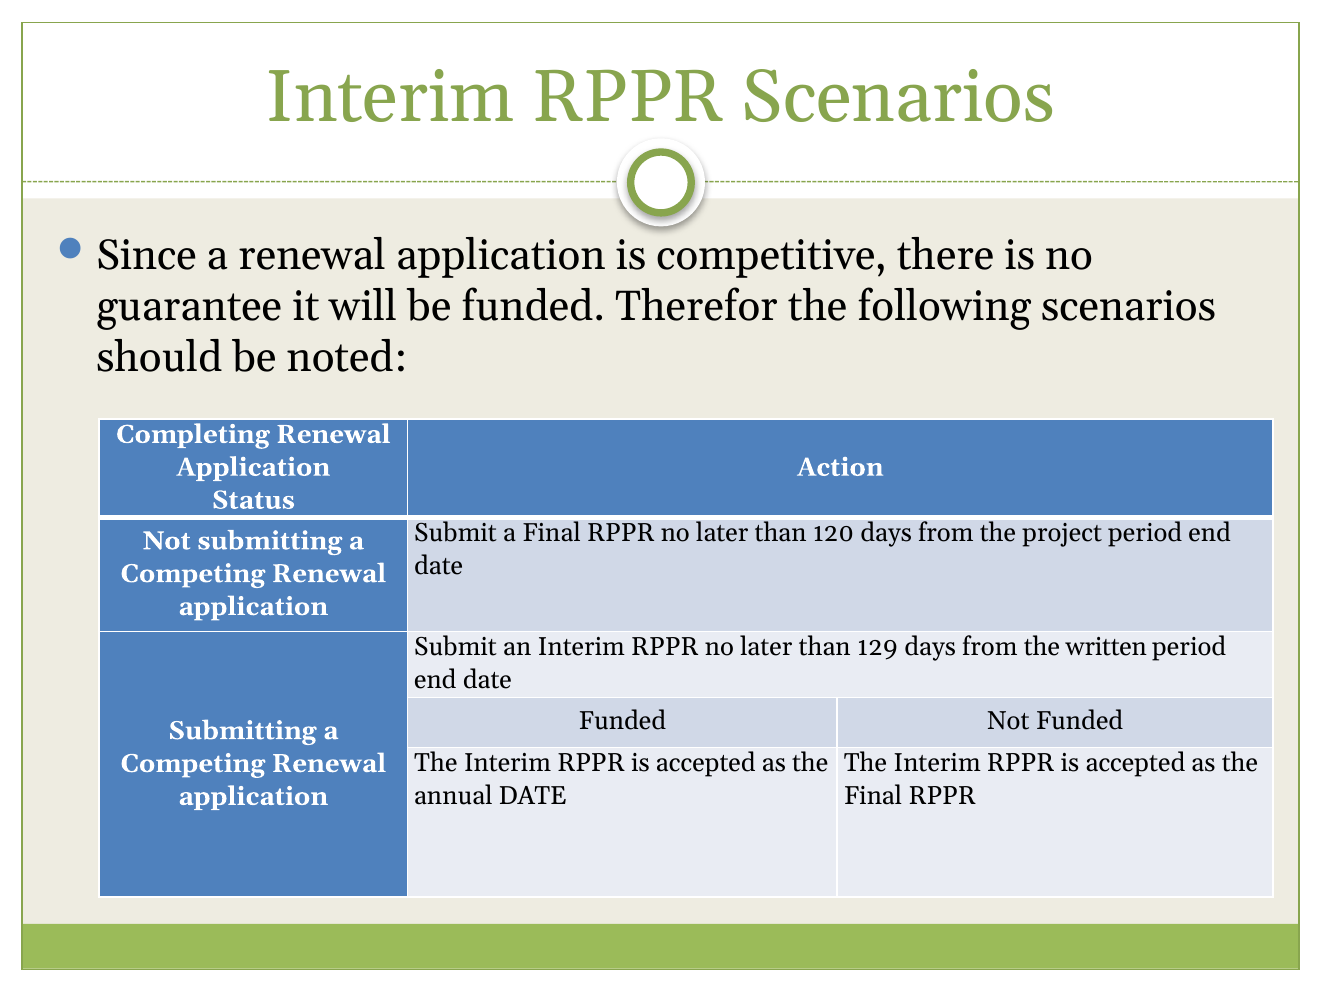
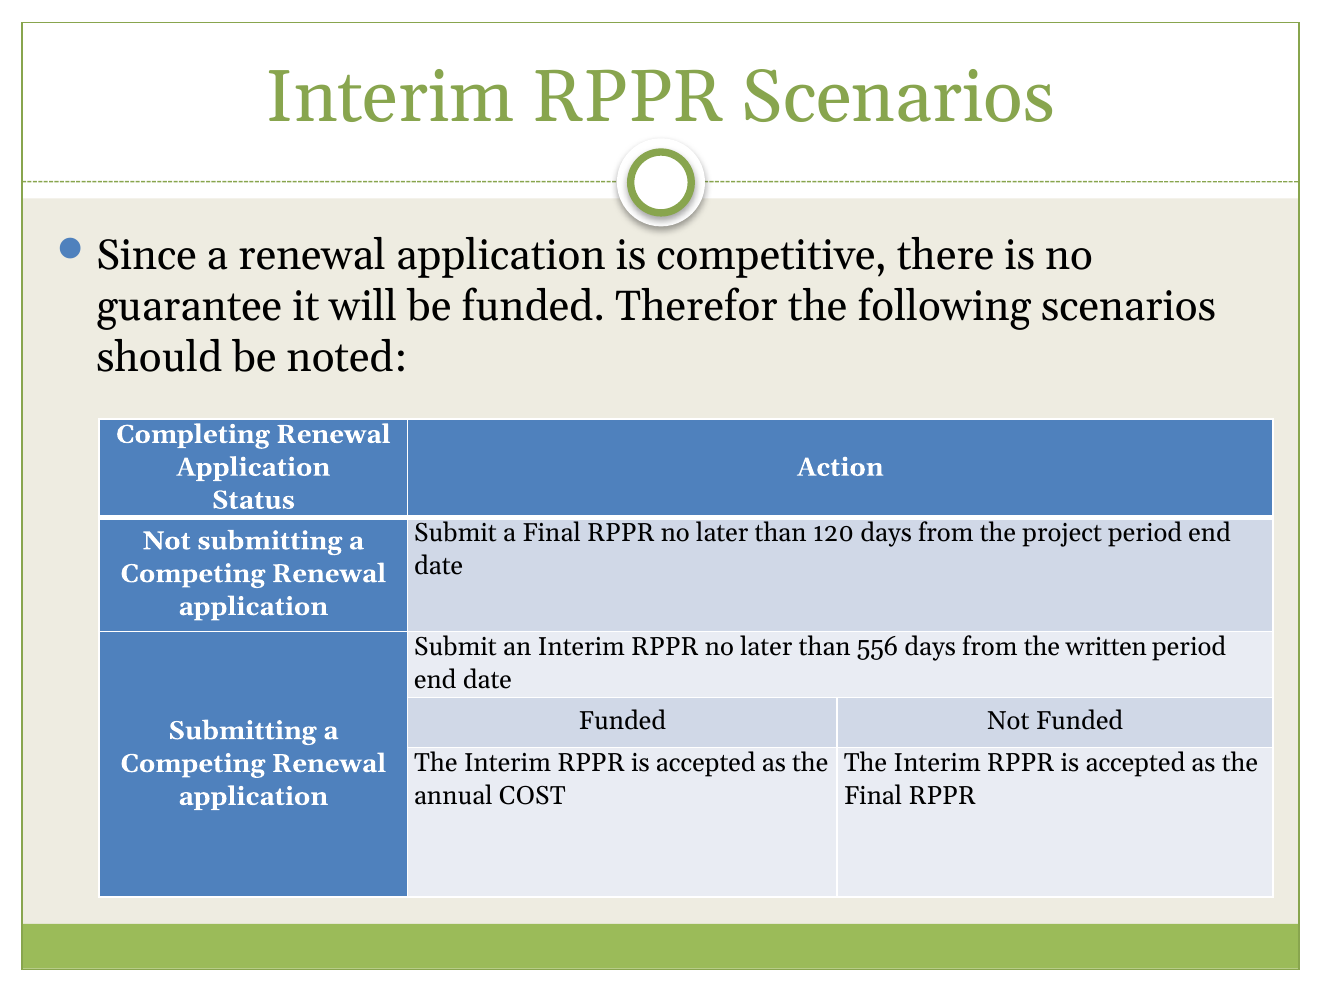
129: 129 -> 556 (878, 647)
annual DATE: DATE -> COST (532, 795)
